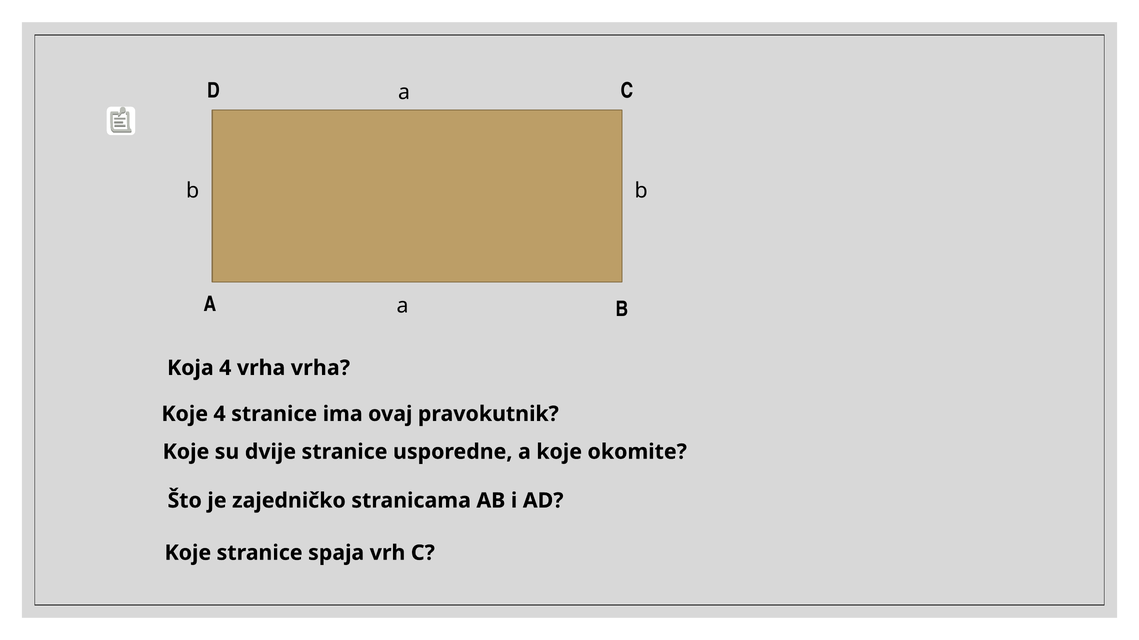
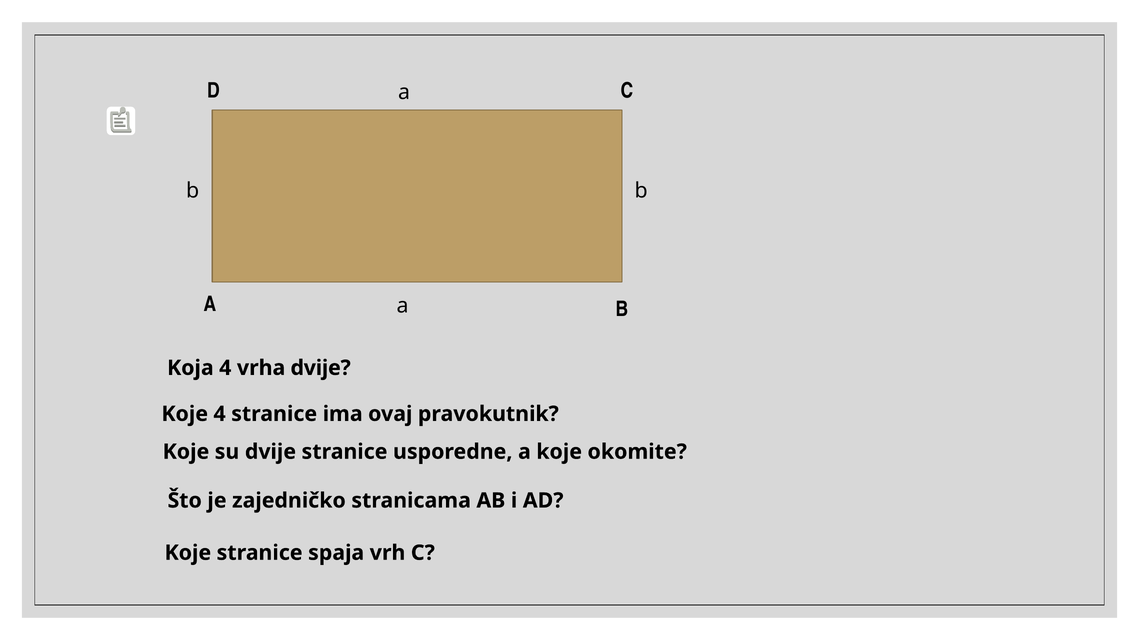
vrha vrha: vrha -> dvije (321, 368)
